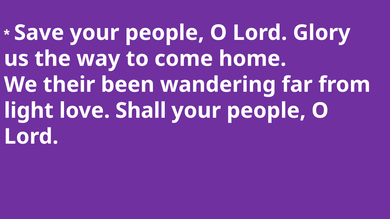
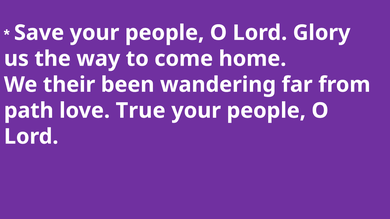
light: light -> path (29, 111)
Shall: Shall -> True (141, 111)
